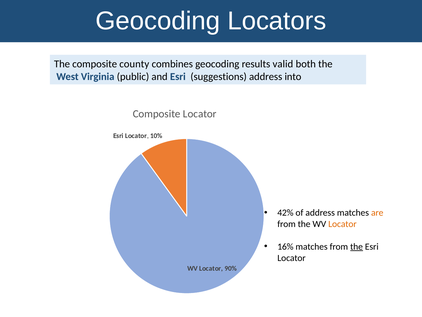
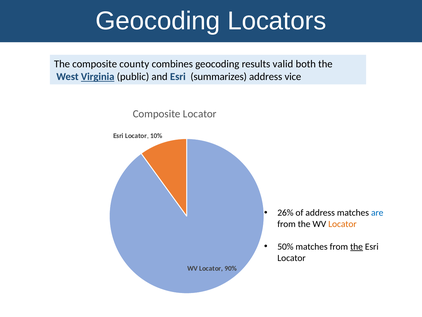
Virginia underline: none -> present (98, 77)
suggestions: suggestions -> summarizes (219, 77)
into: into -> vice (293, 77)
42%: 42% -> 26% (285, 213)
are colour: orange -> blue (377, 213)
16%: 16% -> 50% (285, 246)
